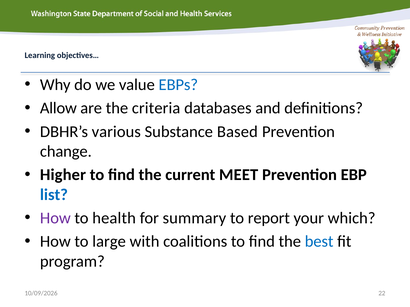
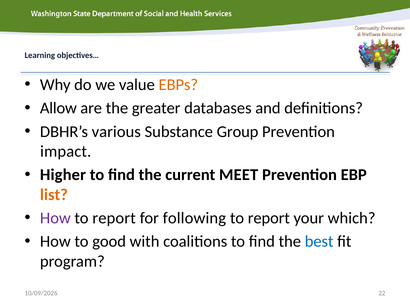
EBPs colour: blue -> orange (178, 85)
criteria: criteria -> greater (156, 108)
Based: Based -> Group (238, 132)
change: change -> impact (66, 152)
list colour: blue -> orange (54, 195)
health: health -> report (114, 218)
summary: summary -> following (194, 218)
large: large -> good (109, 242)
